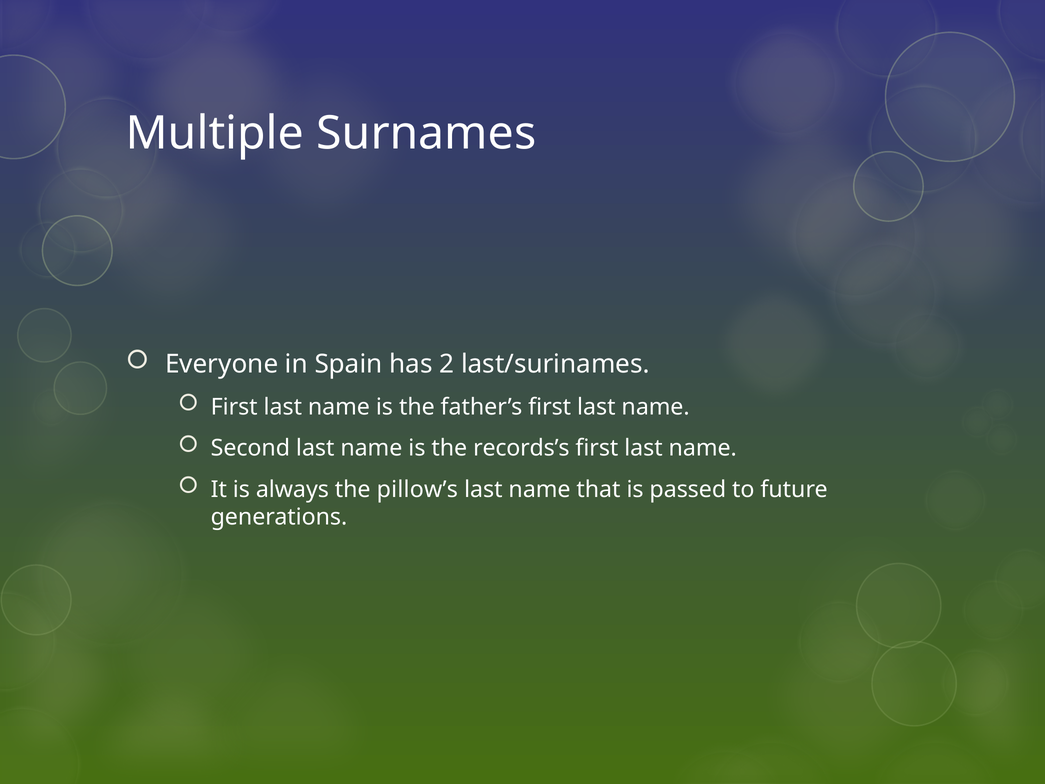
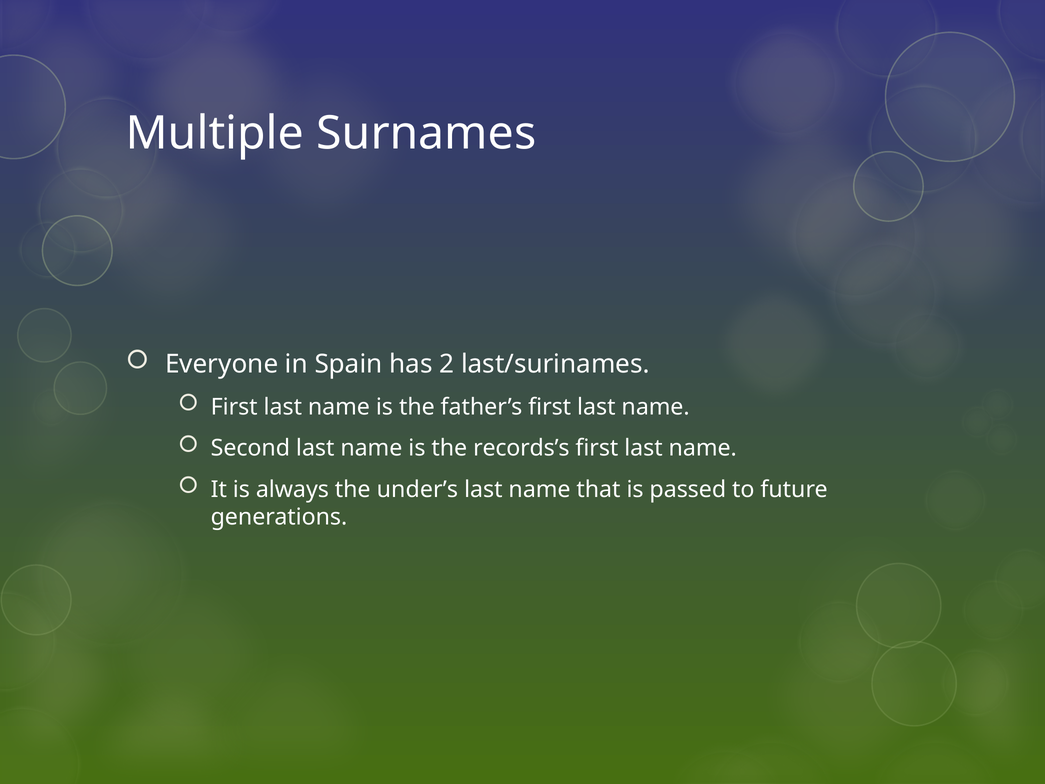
pillow’s: pillow’s -> under’s (417, 489)
